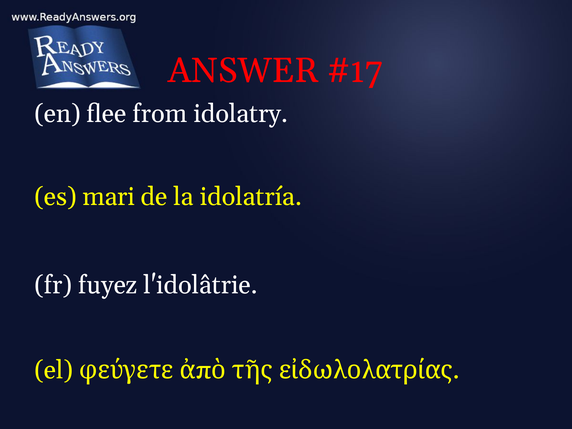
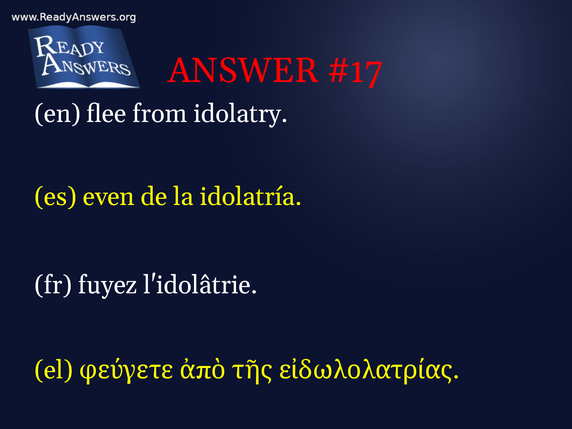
mari: mari -> even (109, 197)
